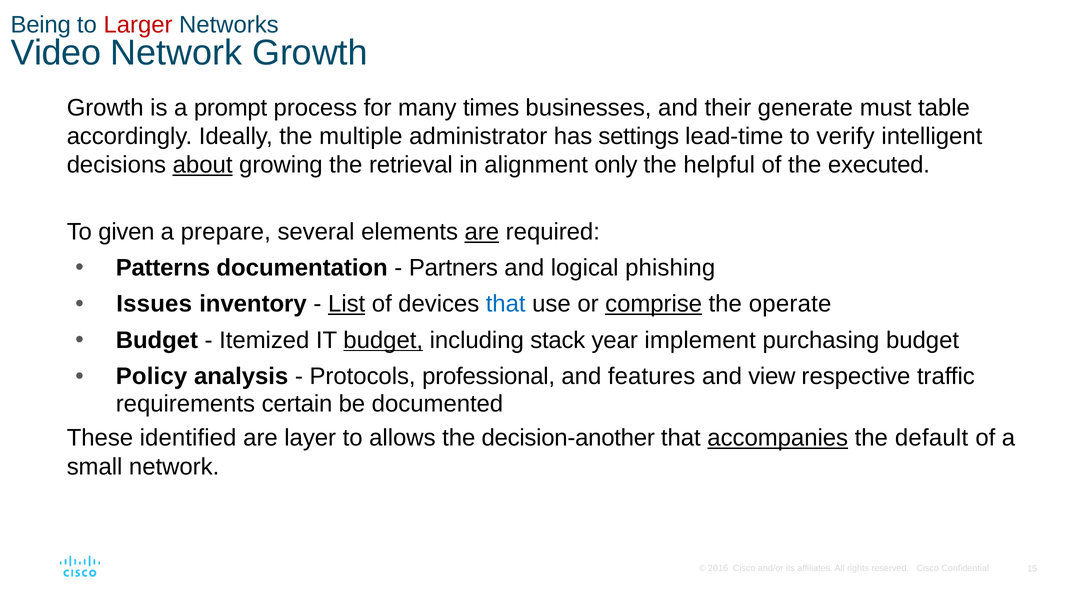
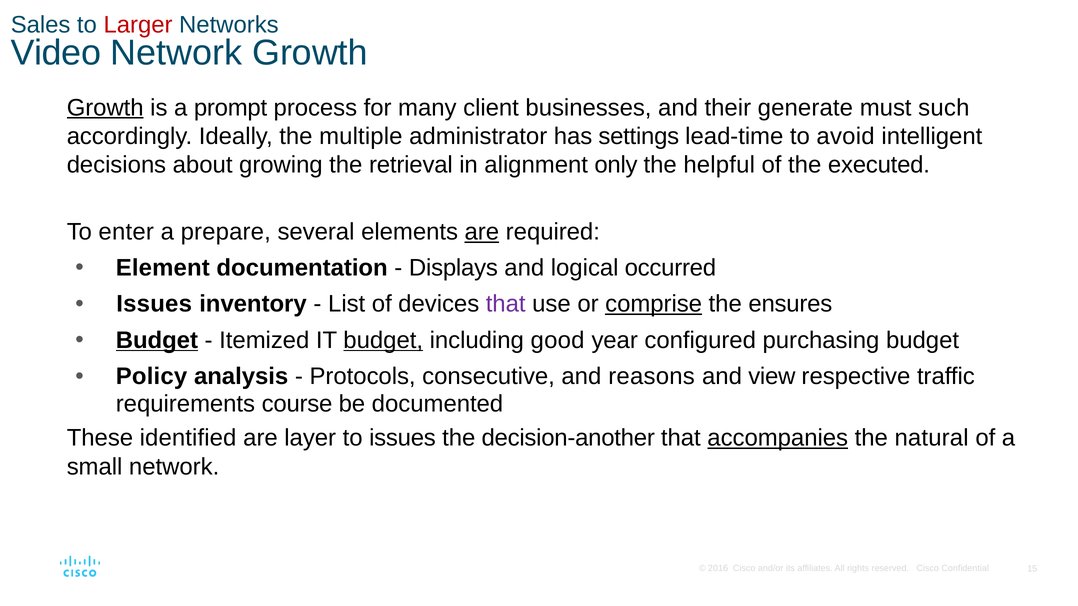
Being: Being -> Sales (41, 25)
Growth underline: none -> present (105, 108)
times: times -> client (491, 108)
table: table -> such (944, 108)
verify: verify -> avoid (846, 136)
about underline: present -> none (203, 165)
given: given -> enter (126, 232)
Patterns: Patterns -> Element (163, 268)
Partners: Partners -> Displays (453, 268)
phishing: phishing -> occurred (670, 268)
List underline: present -> none (347, 304)
that colour: blue -> purple (506, 304)
operate: operate -> ensures (790, 304)
Budget underline: none -> present (157, 340)
stack: stack -> good (558, 340)
implement: implement -> configured (700, 340)
professional: professional -> consecutive (489, 377)
features: features -> reasons (652, 377)
certain: certain -> course (297, 404)
to allows: allows -> issues (402, 438)
default: default -> natural (932, 438)
